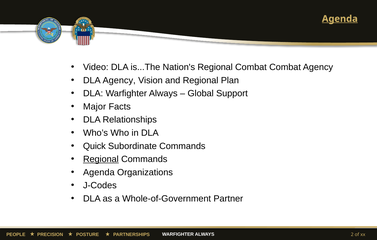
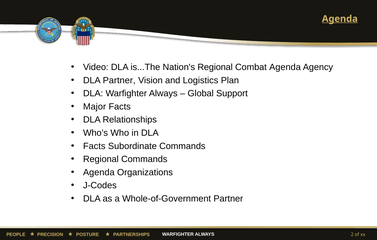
Combat Combat: Combat -> Agenda (285, 67)
DLA Agency: Agency -> Partner (119, 80)
and Regional: Regional -> Logistics (201, 80)
Quick: Quick -> Facts (94, 146)
Regional underline: present -> none (101, 159)
